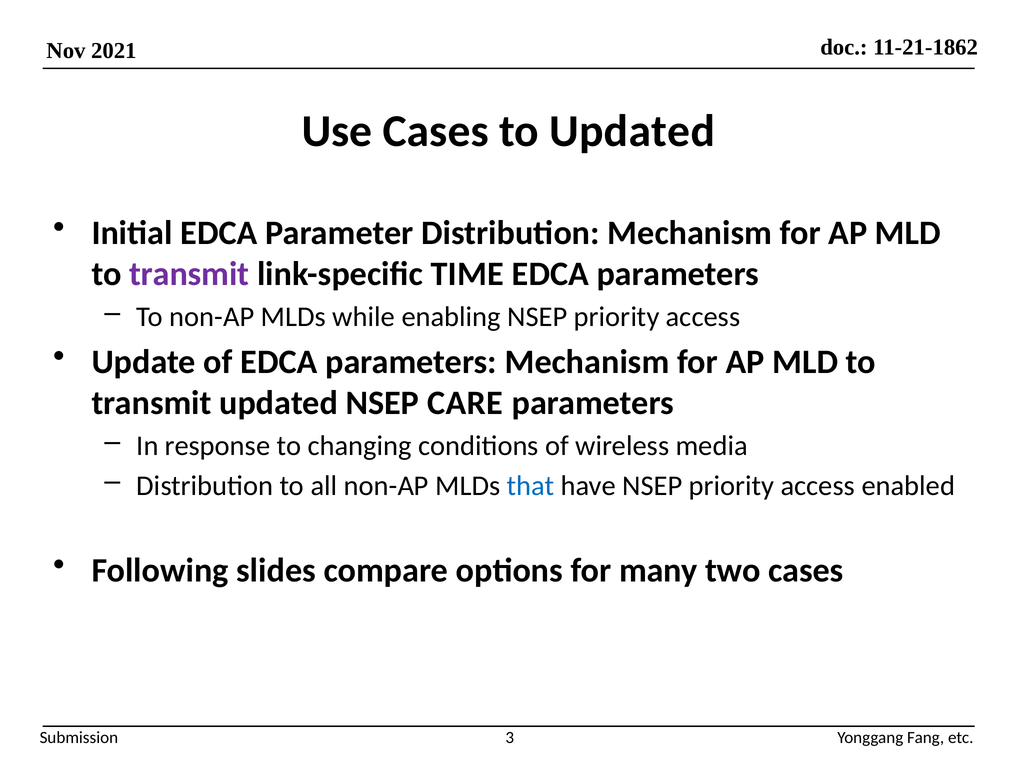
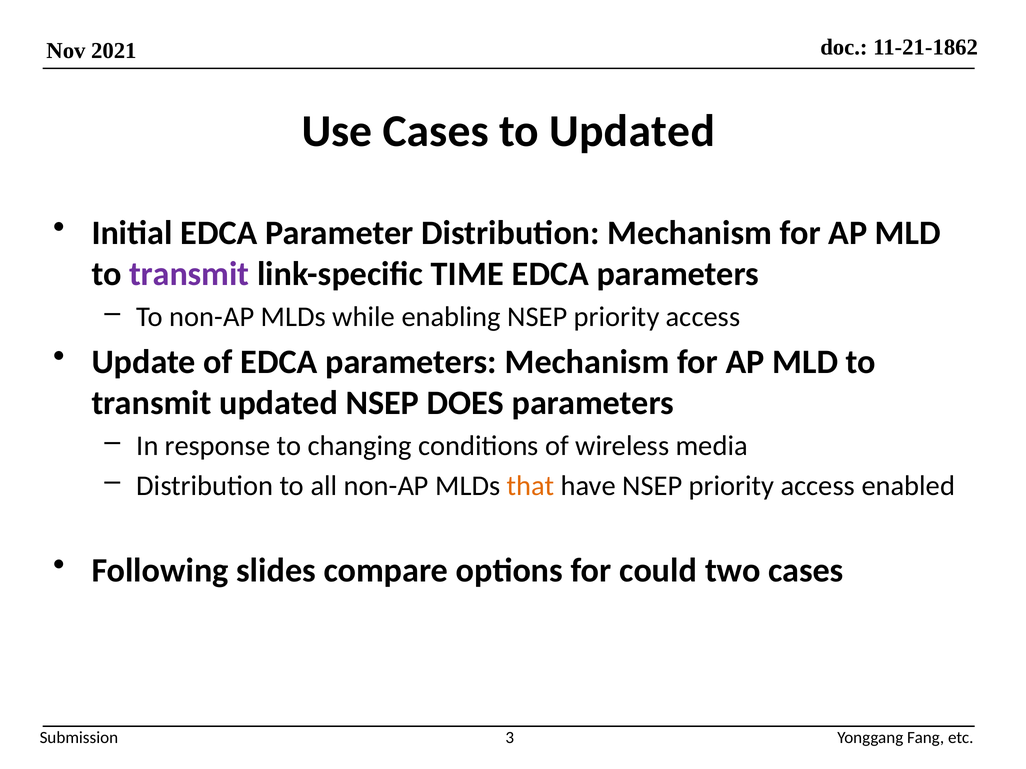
CARE: CARE -> DOES (465, 403)
that colour: blue -> orange (530, 486)
many: many -> could (658, 571)
